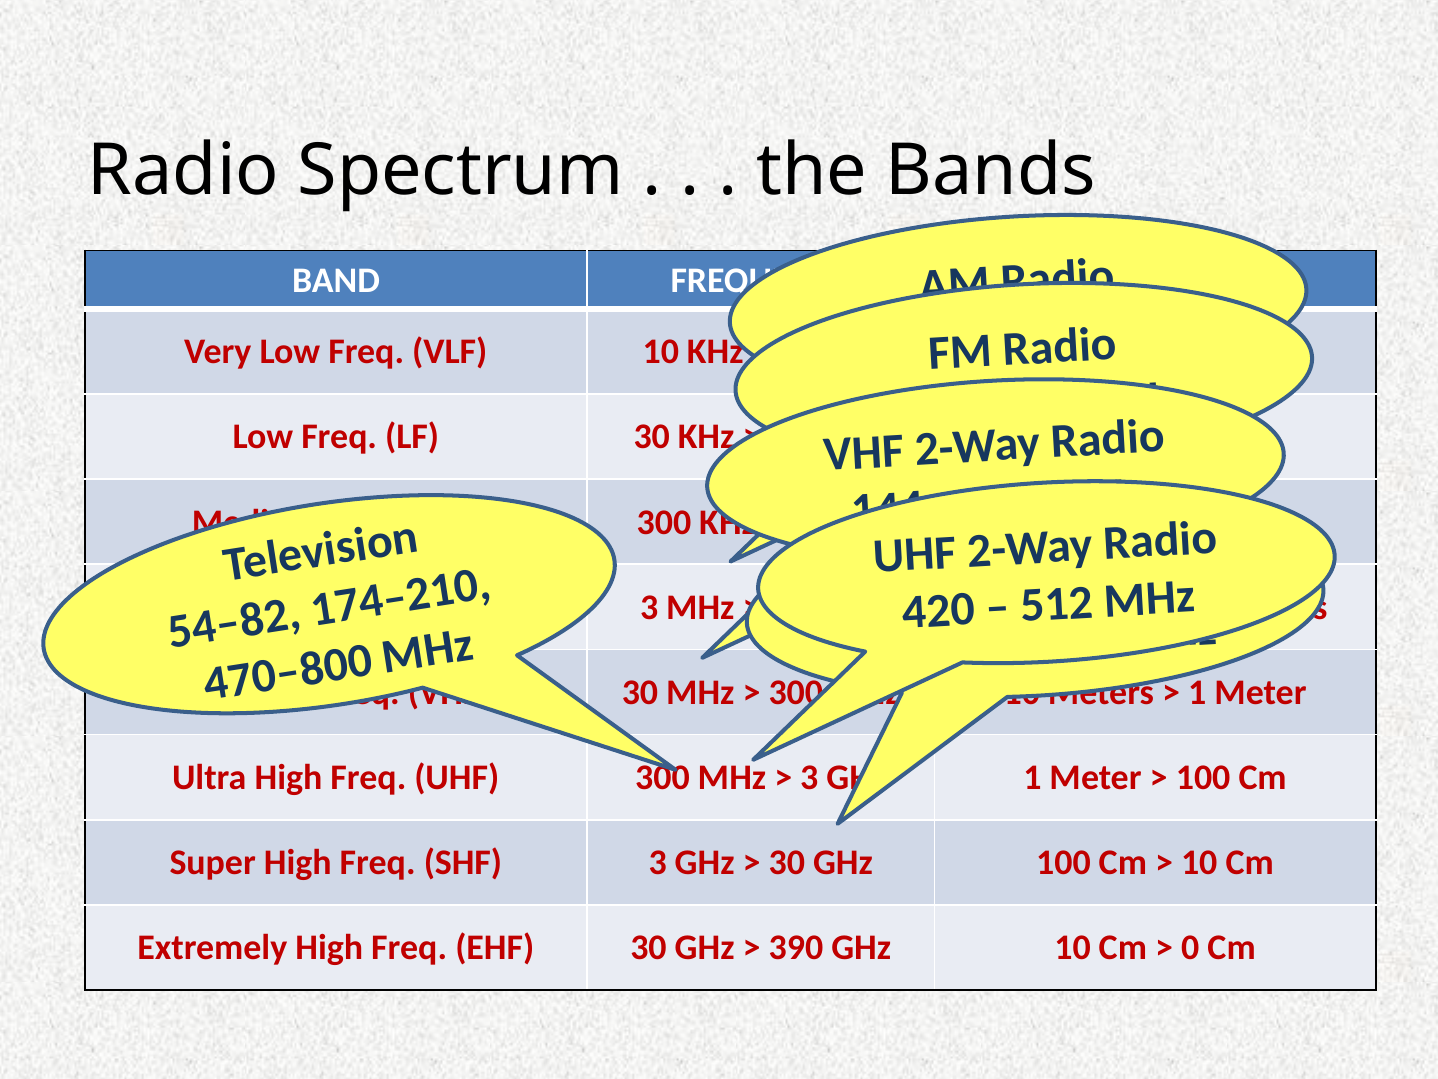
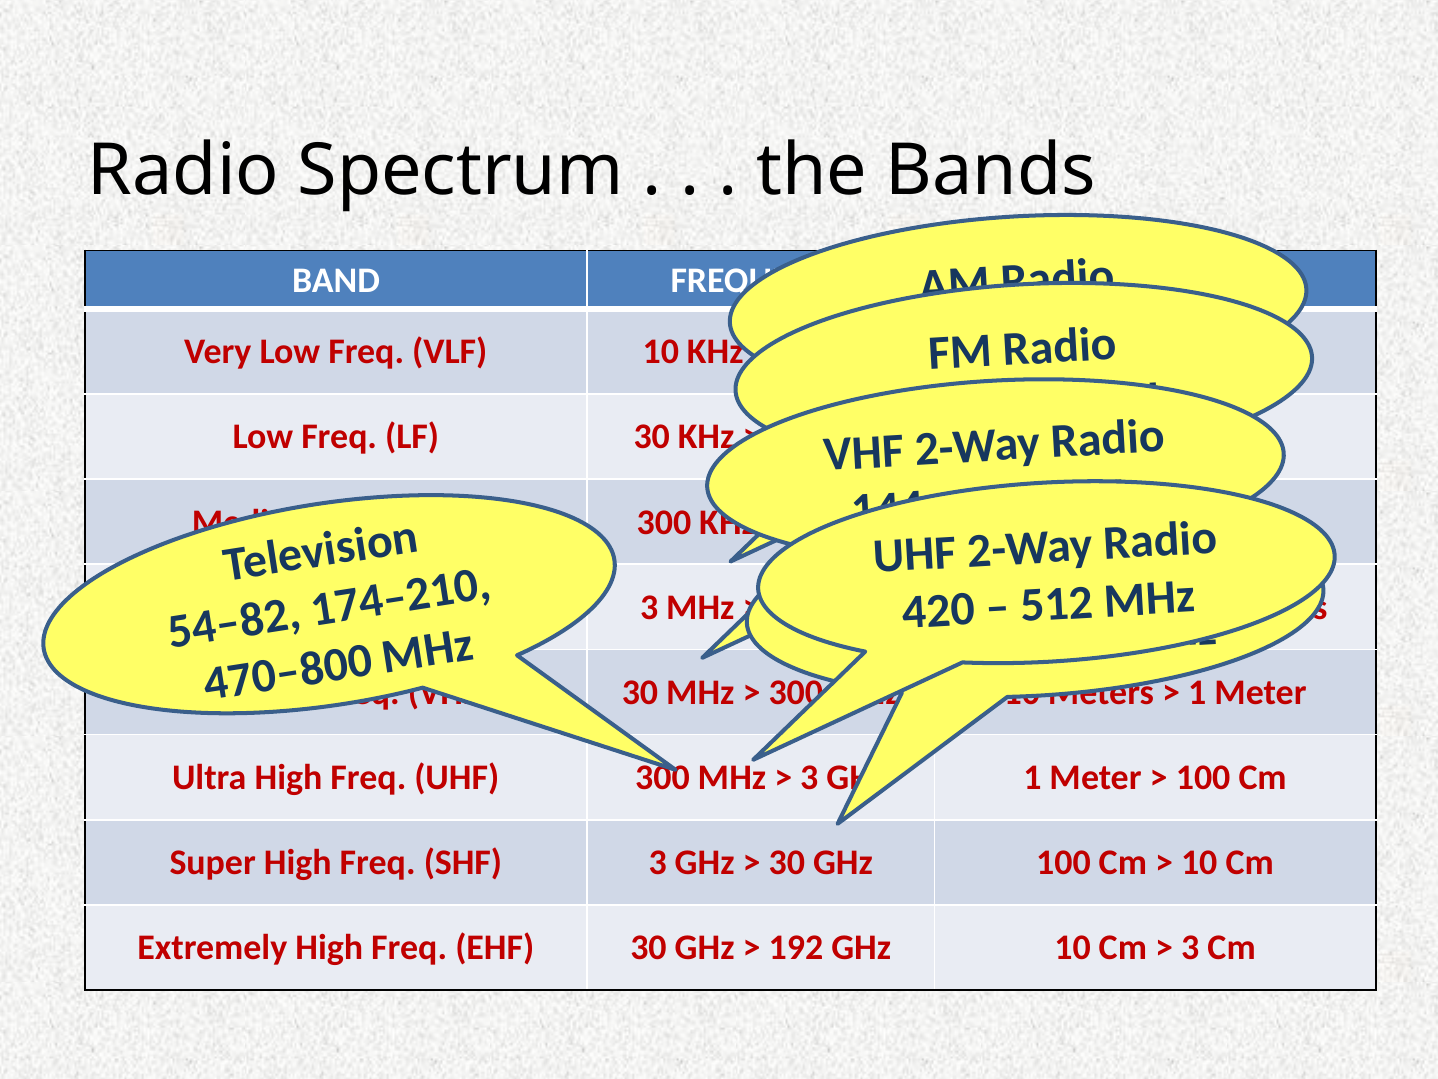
390: 390 -> 192 (796, 947)
0: 0 -> 3 (1190, 947)
